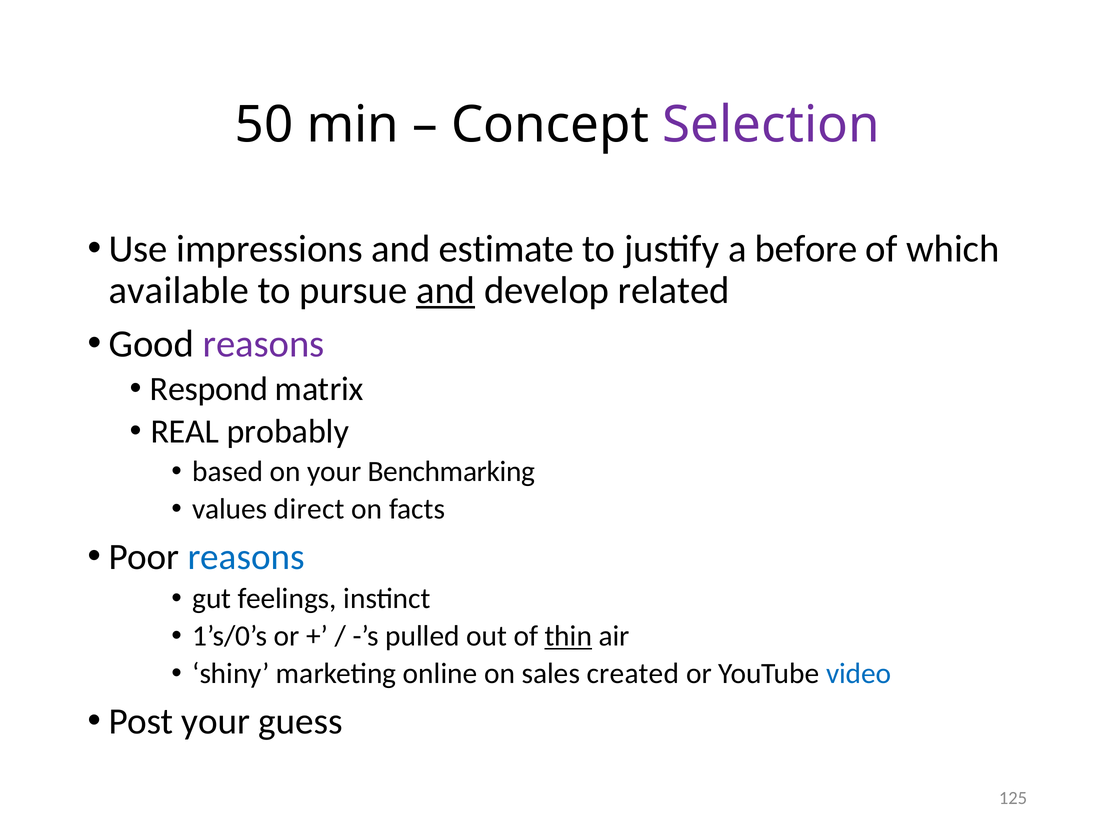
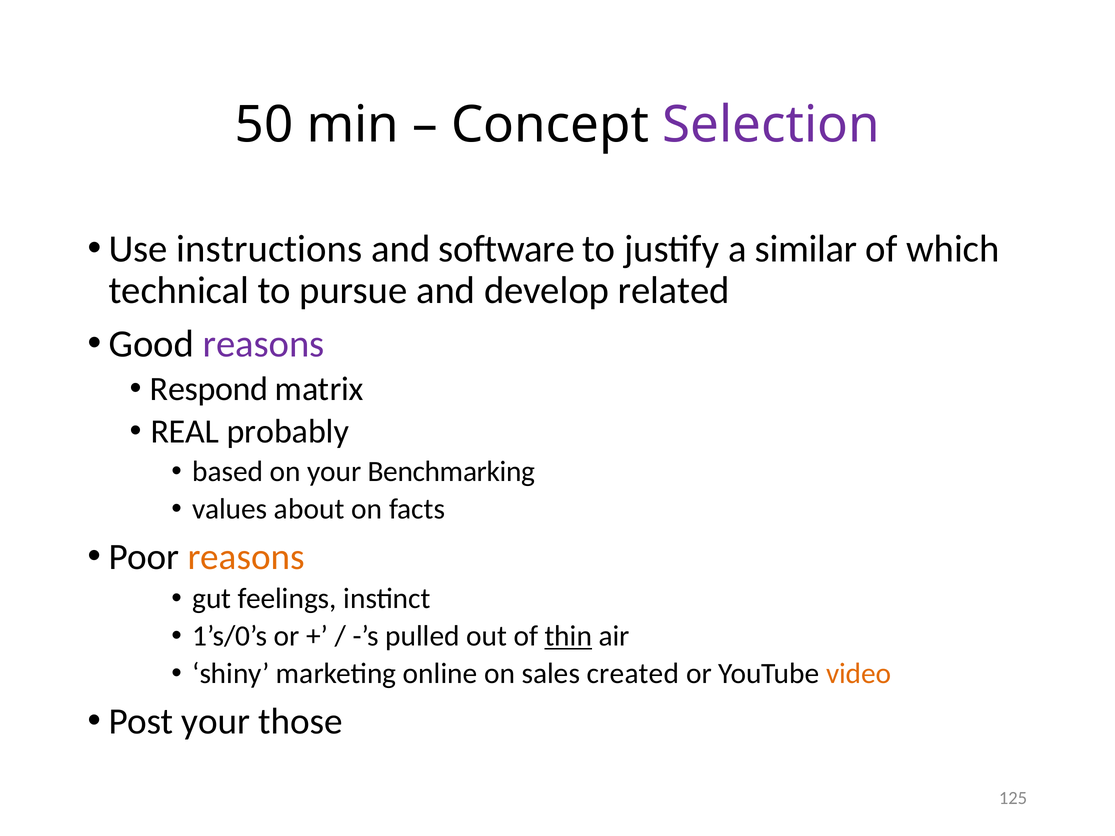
impressions: impressions -> instructions (269, 249)
estimate: estimate -> software (507, 249)
before: before -> similar (806, 249)
available: available -> technical (179, 291)
and underline: present -> none (446, 291)
direct: direct -> about (309, 509)
reasons colour: blue -> orange (246, 557)
video colour: blue -> orange (859, 674)
guess: guess -> those (301, 721)
